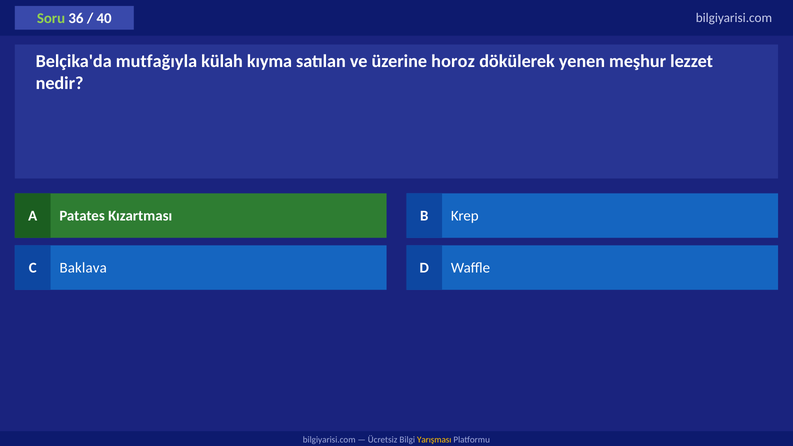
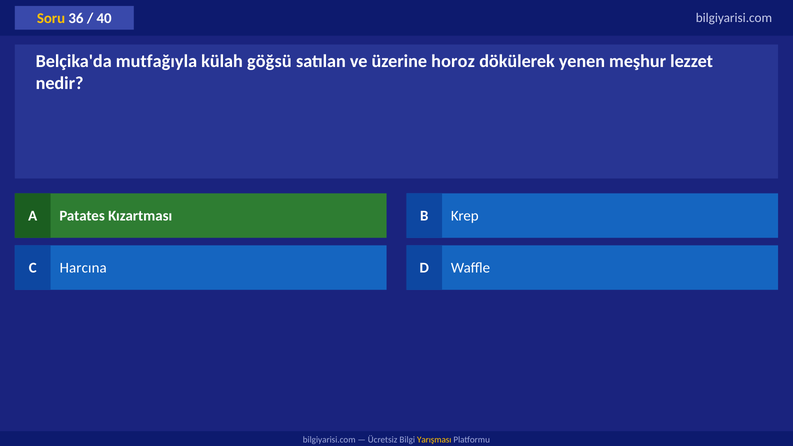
Soru colour: light green -> yellow (51, 18)
kıyma: kıyma -> göğsü (269, 61)
Baklava: Baklava -> Harcına (83, 268)
